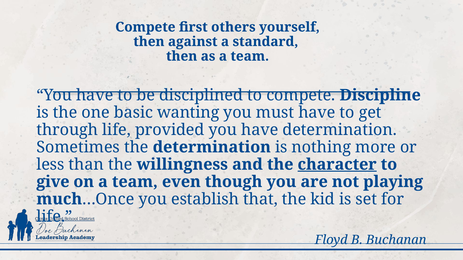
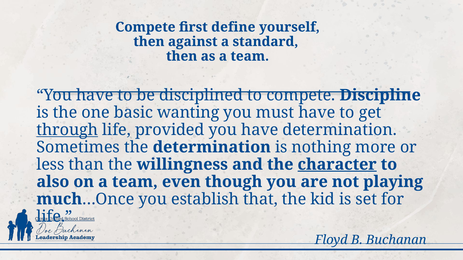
others: others -> define (233, 27)
through underline: none -> present (67, 130)
give: give -> also (53, 182)
